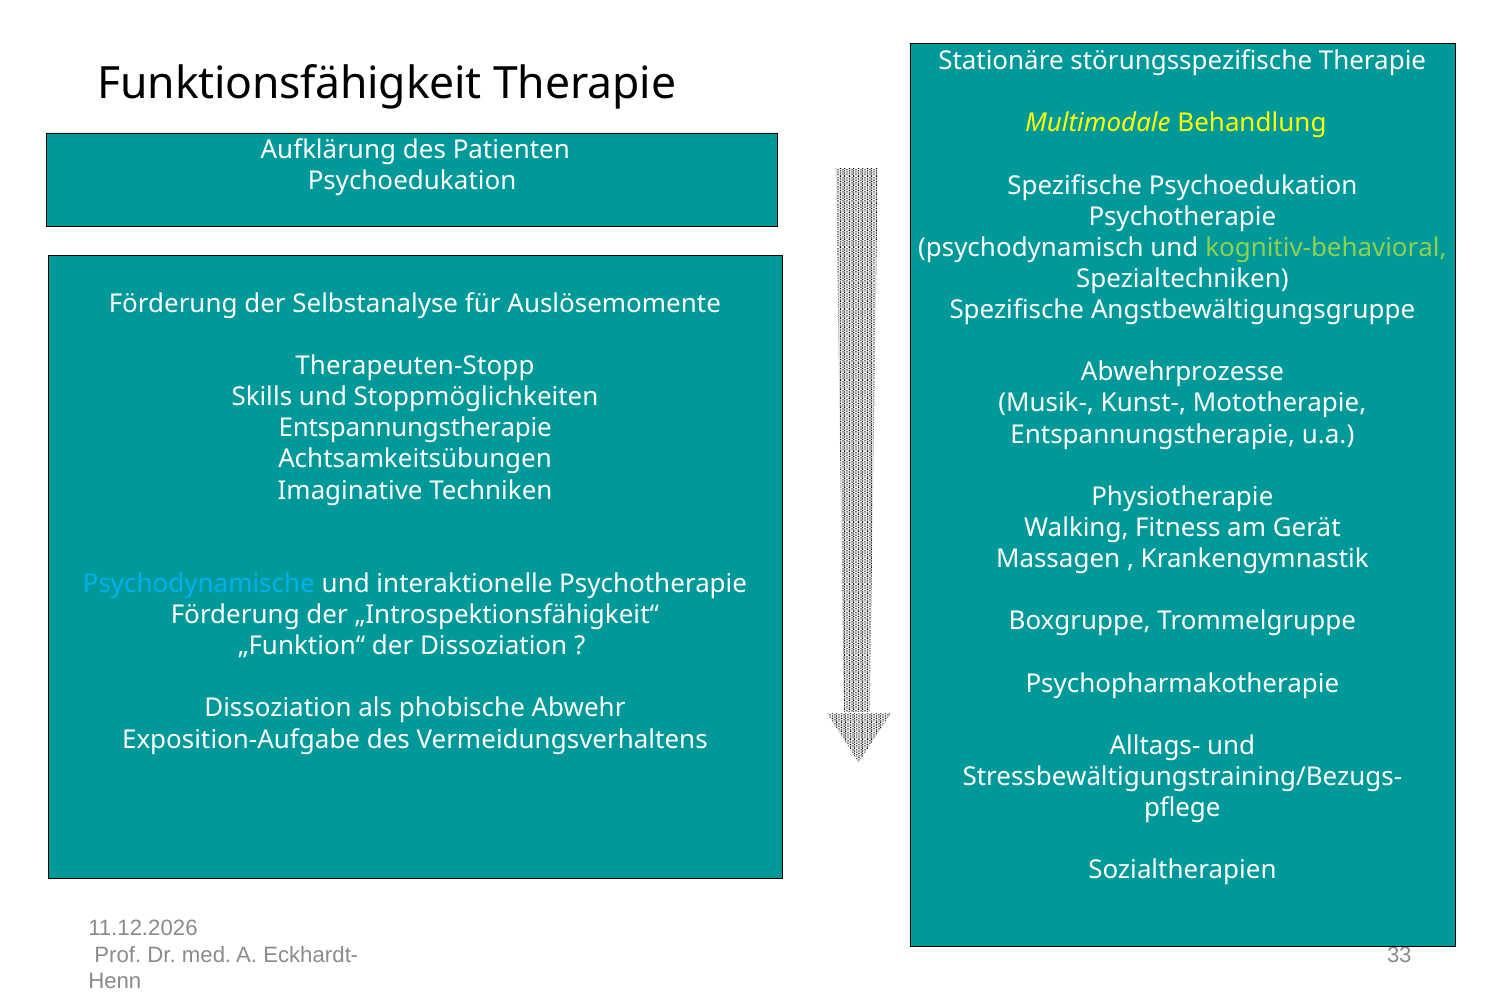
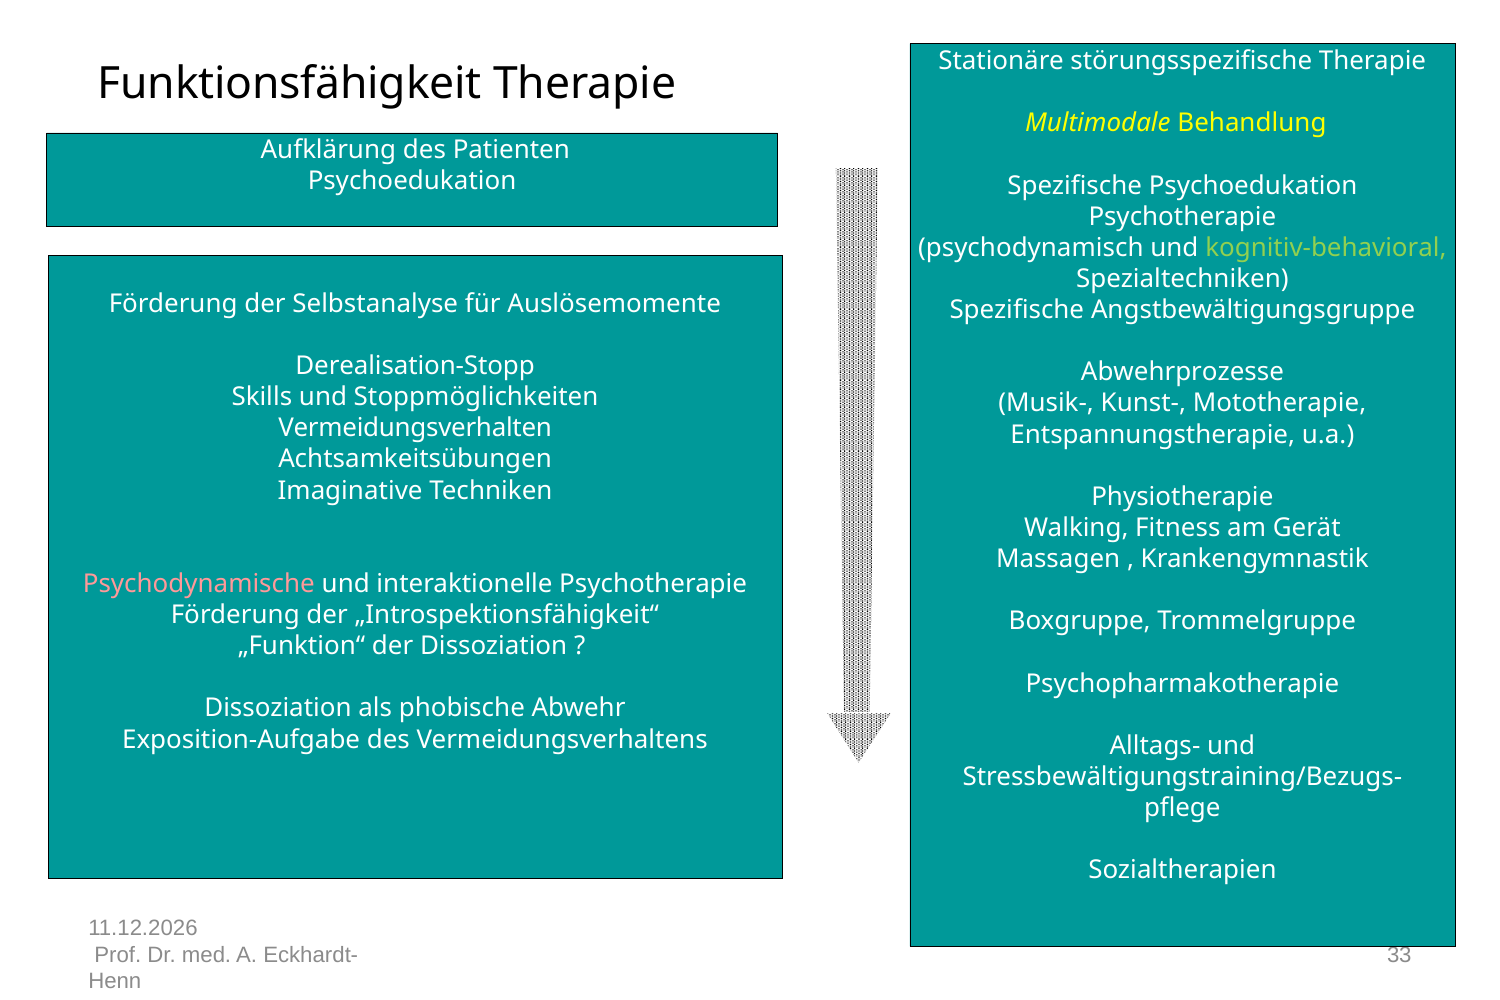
Therapeuten-Stopp: Therapeuten-Stopp -> Derealisation-Stopp (415, 366)
Entspannungstherapie: Entspannungstherapie -> Vermeidungsverhalten (415, 428)
Psychodynamische colour: light blue -> pink (199, 584)
